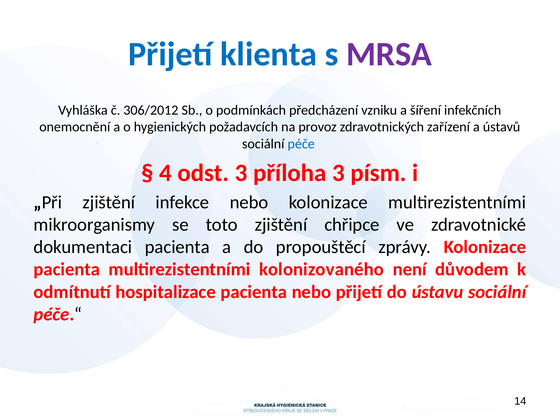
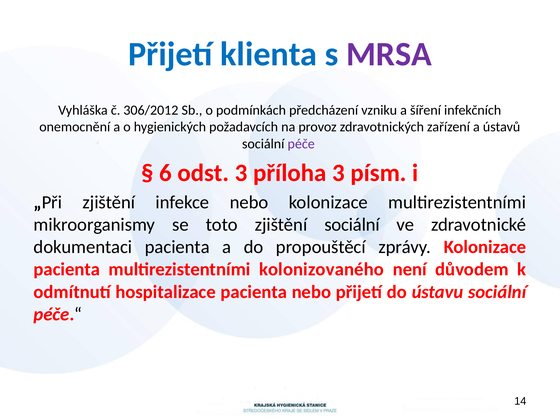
péče colour: blue -> purple (301, 144)
4: 4 -> 6 (166, 173)
zjištění chřipce: chřipce -> sociální (352, 225)
